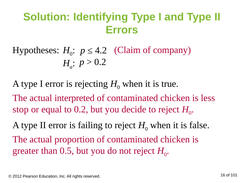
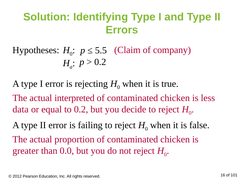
4.2: 4.2 -> 5.5 (101, 50)
stop: stop -> data (21, 109)
0.5: 0.5 -> 0.0 (67, 151)
